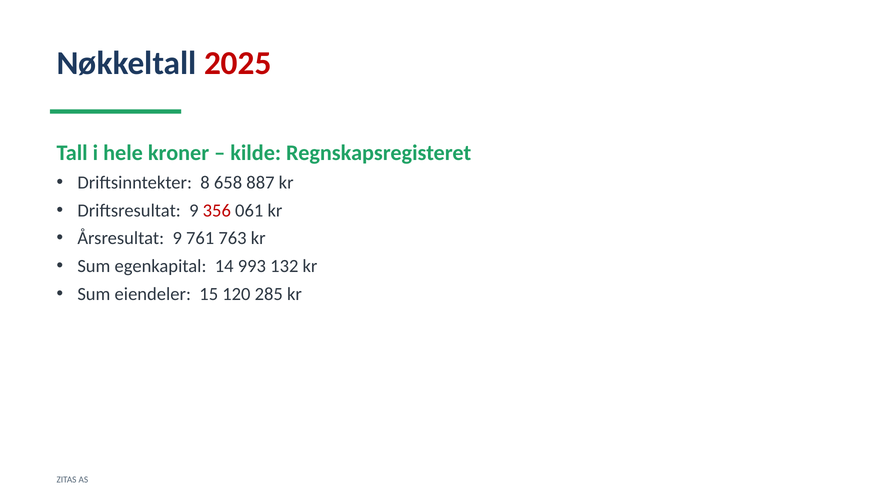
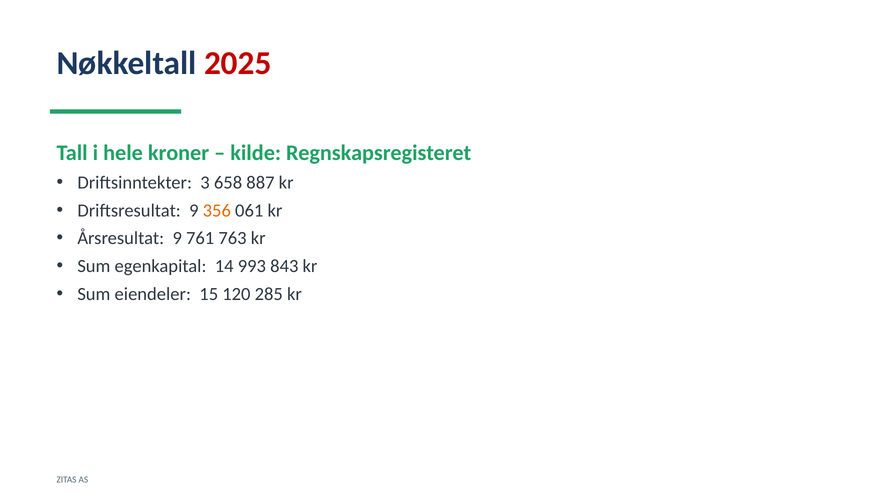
8: 8 -> 3 (205, 183)
356 colour: red -> orange (217, 211)
132: 132 -> 843 (284, 266)
